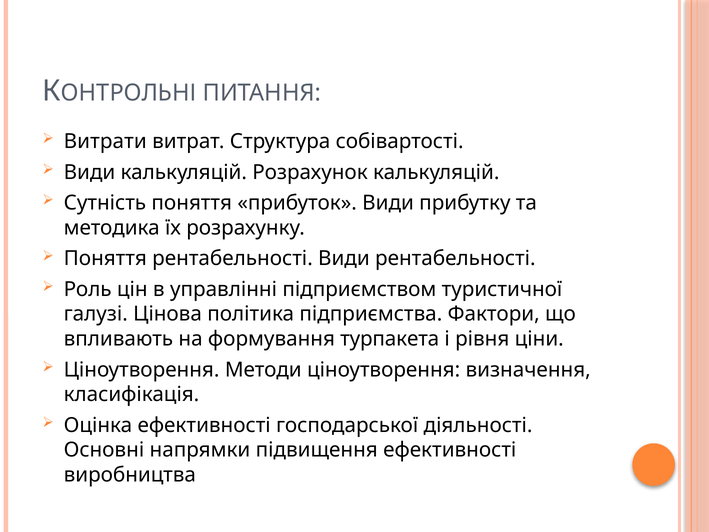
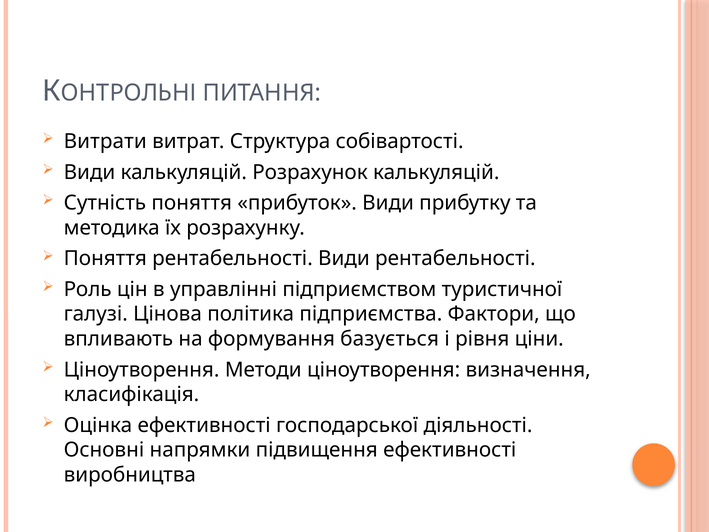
турпакета: турпакета -> базується (390, 339)
